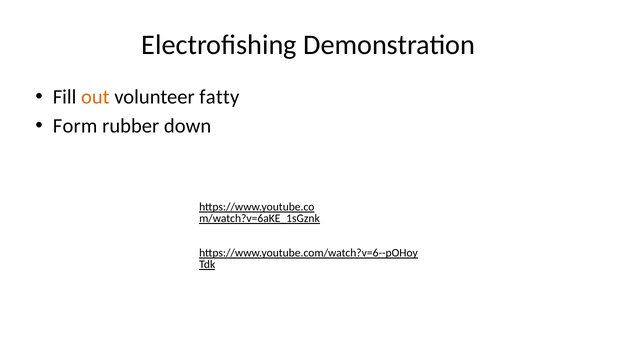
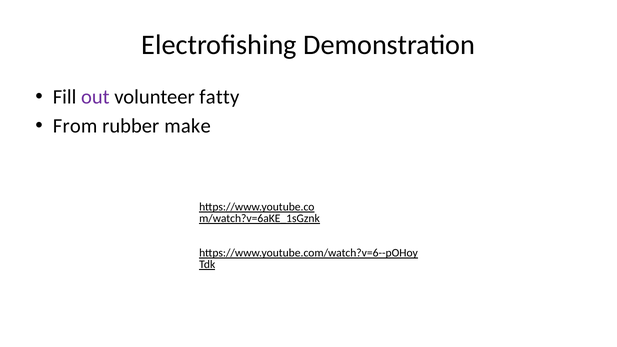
out colour: orange -> purple (95, 97)
Form: Form -> From (75, 126)
down: down -> make (188, 126)
